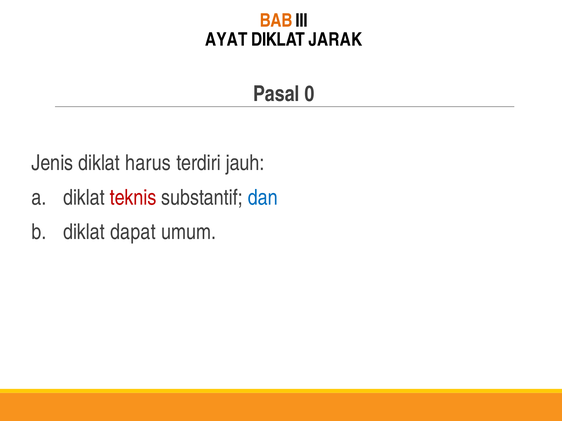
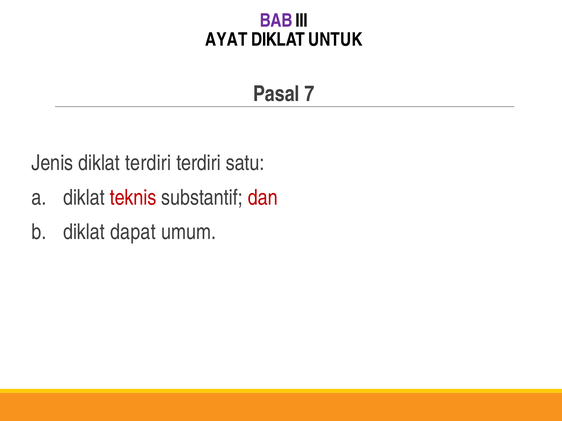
BAB colour: orange -> purple (276, 21)
JARAK: JARAK -> UNTUK (335, 40)
0: 0 -> 7 (310, 94)
diklat harus: harus -> terdiri (148, 163)
jauh: jauh -> satu (245, 163)
dan colour: blue -> red (263, 198)
